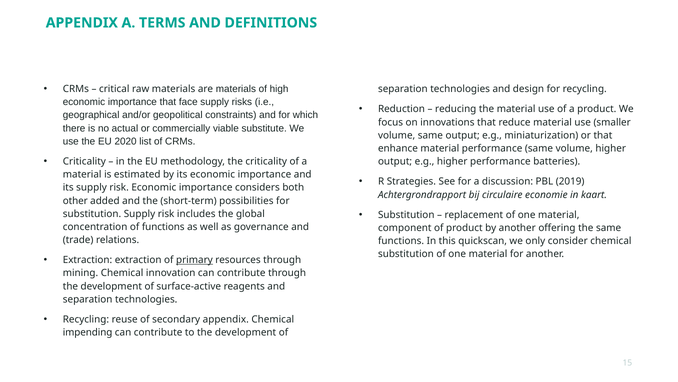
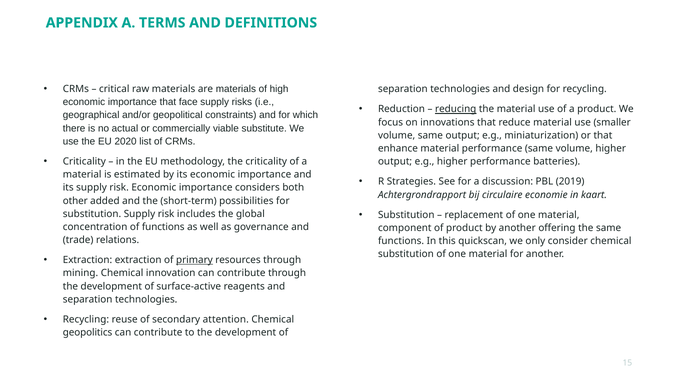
reducing underline: none -> present (456, 109)
secondary appendix: appendix -> attention (226, 319)
impending: impending -> geopolitics (88, 332)
